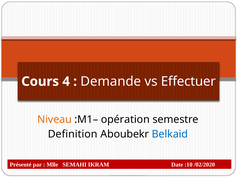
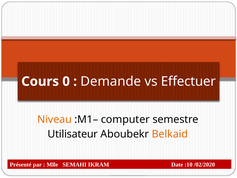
4: 4 -> 0 (66, 81)
opération: opération -> computer (125, 119)
Definition: Definition -> Utilisateur (73, 134)
Belkaid colour: blue -> orange (170, 134)
